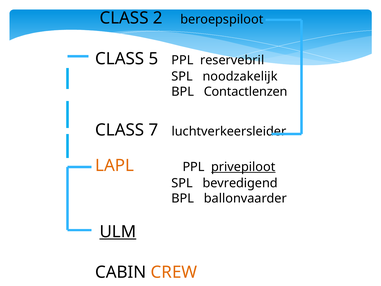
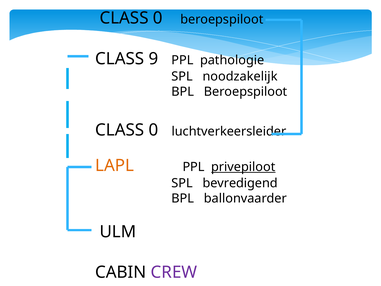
2: 2 -> 0 (158, 18)
5: 5 -> 9 (153, 59)
reservebril: reservebril -> pathologie (232, 60)
BPL Contactlenzen: Contactlenzen -> Beroepspiloot (246, 92)
7: 7 -> 0 (153, 130)
ULM underline: present -> none (118, 232)
CREW colour: orange -> purple (174, 272)
